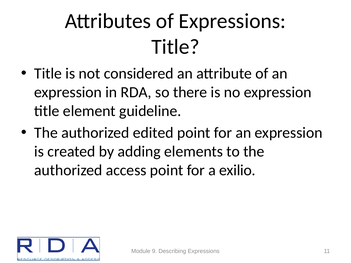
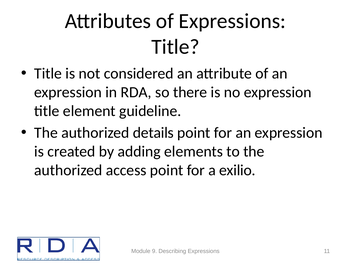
edited: edited -> details (153, 133)
